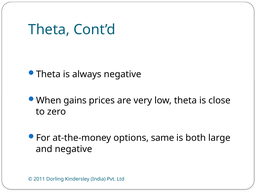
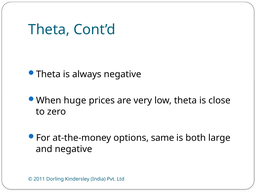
gains: gains -> huge (75, 101)
